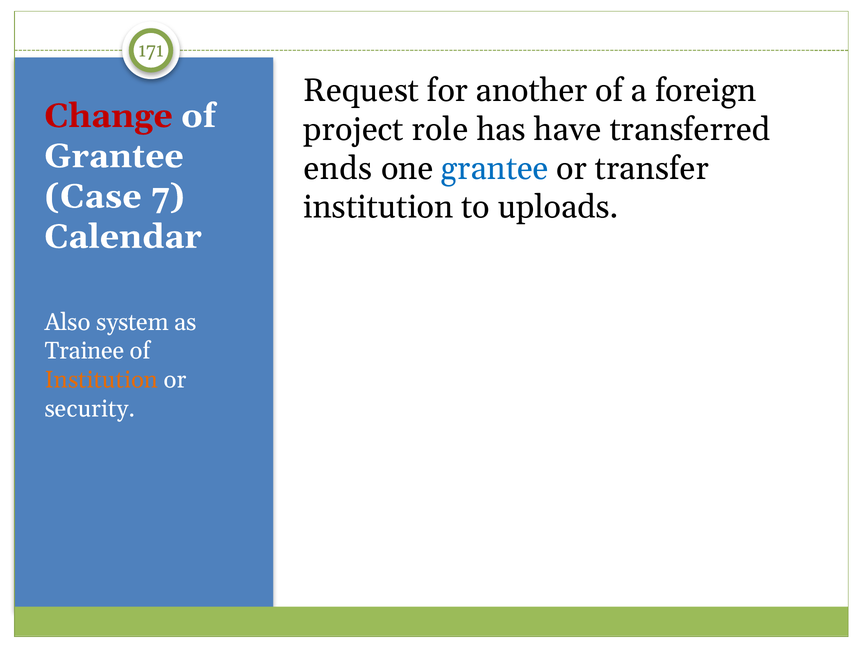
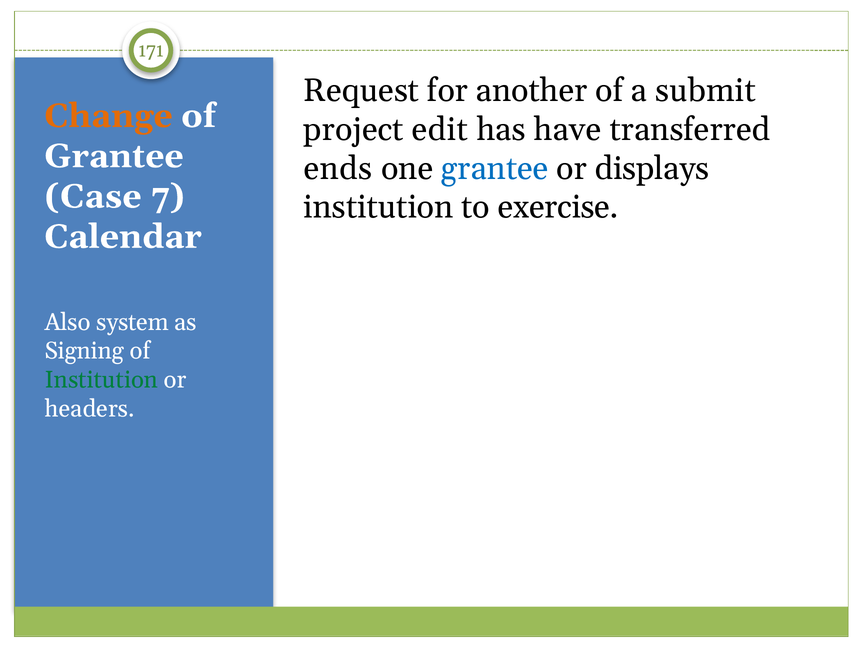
foreign: foreign -> submit (705, 91)
Change colour: red -> orange (109, 116)
role: role -> edit (440, 130)
transfer: transfer -> displays (652, 168)
uploads: uploads -> exercise (558, 207)
Trainee: Trainee -> Signing (84, 351)
Institution colour: orange -> green (101, 380)
security: security -> headers (90, 409)
